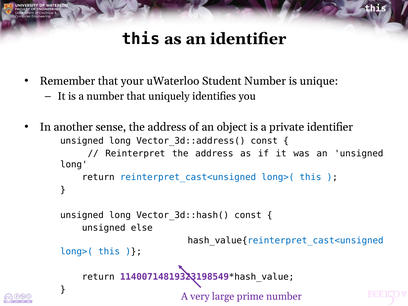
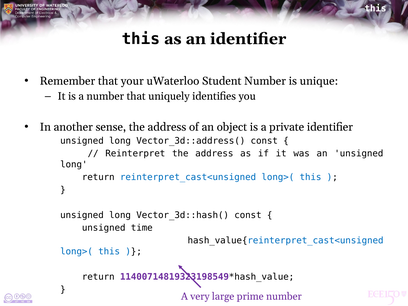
else: else -> time (142, 228)
